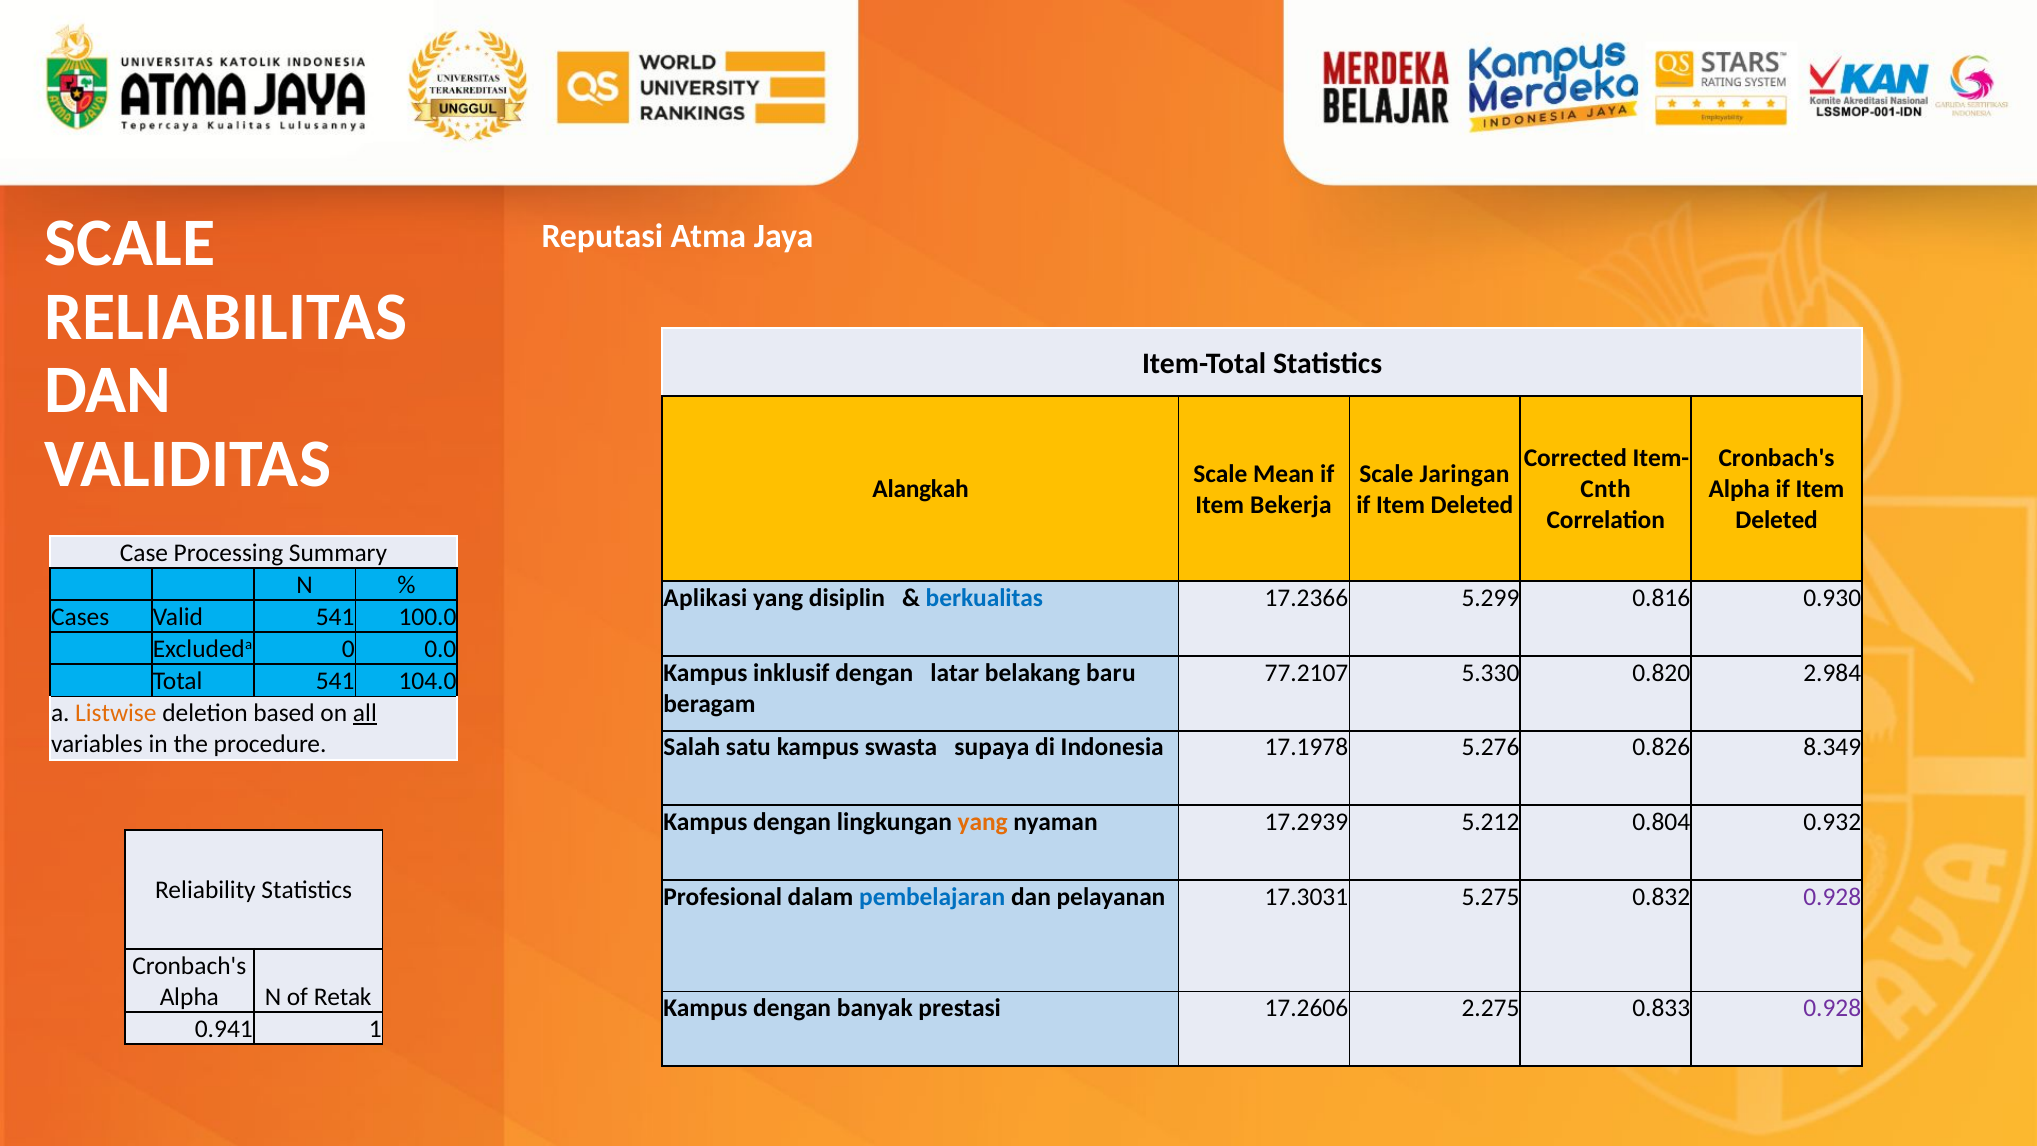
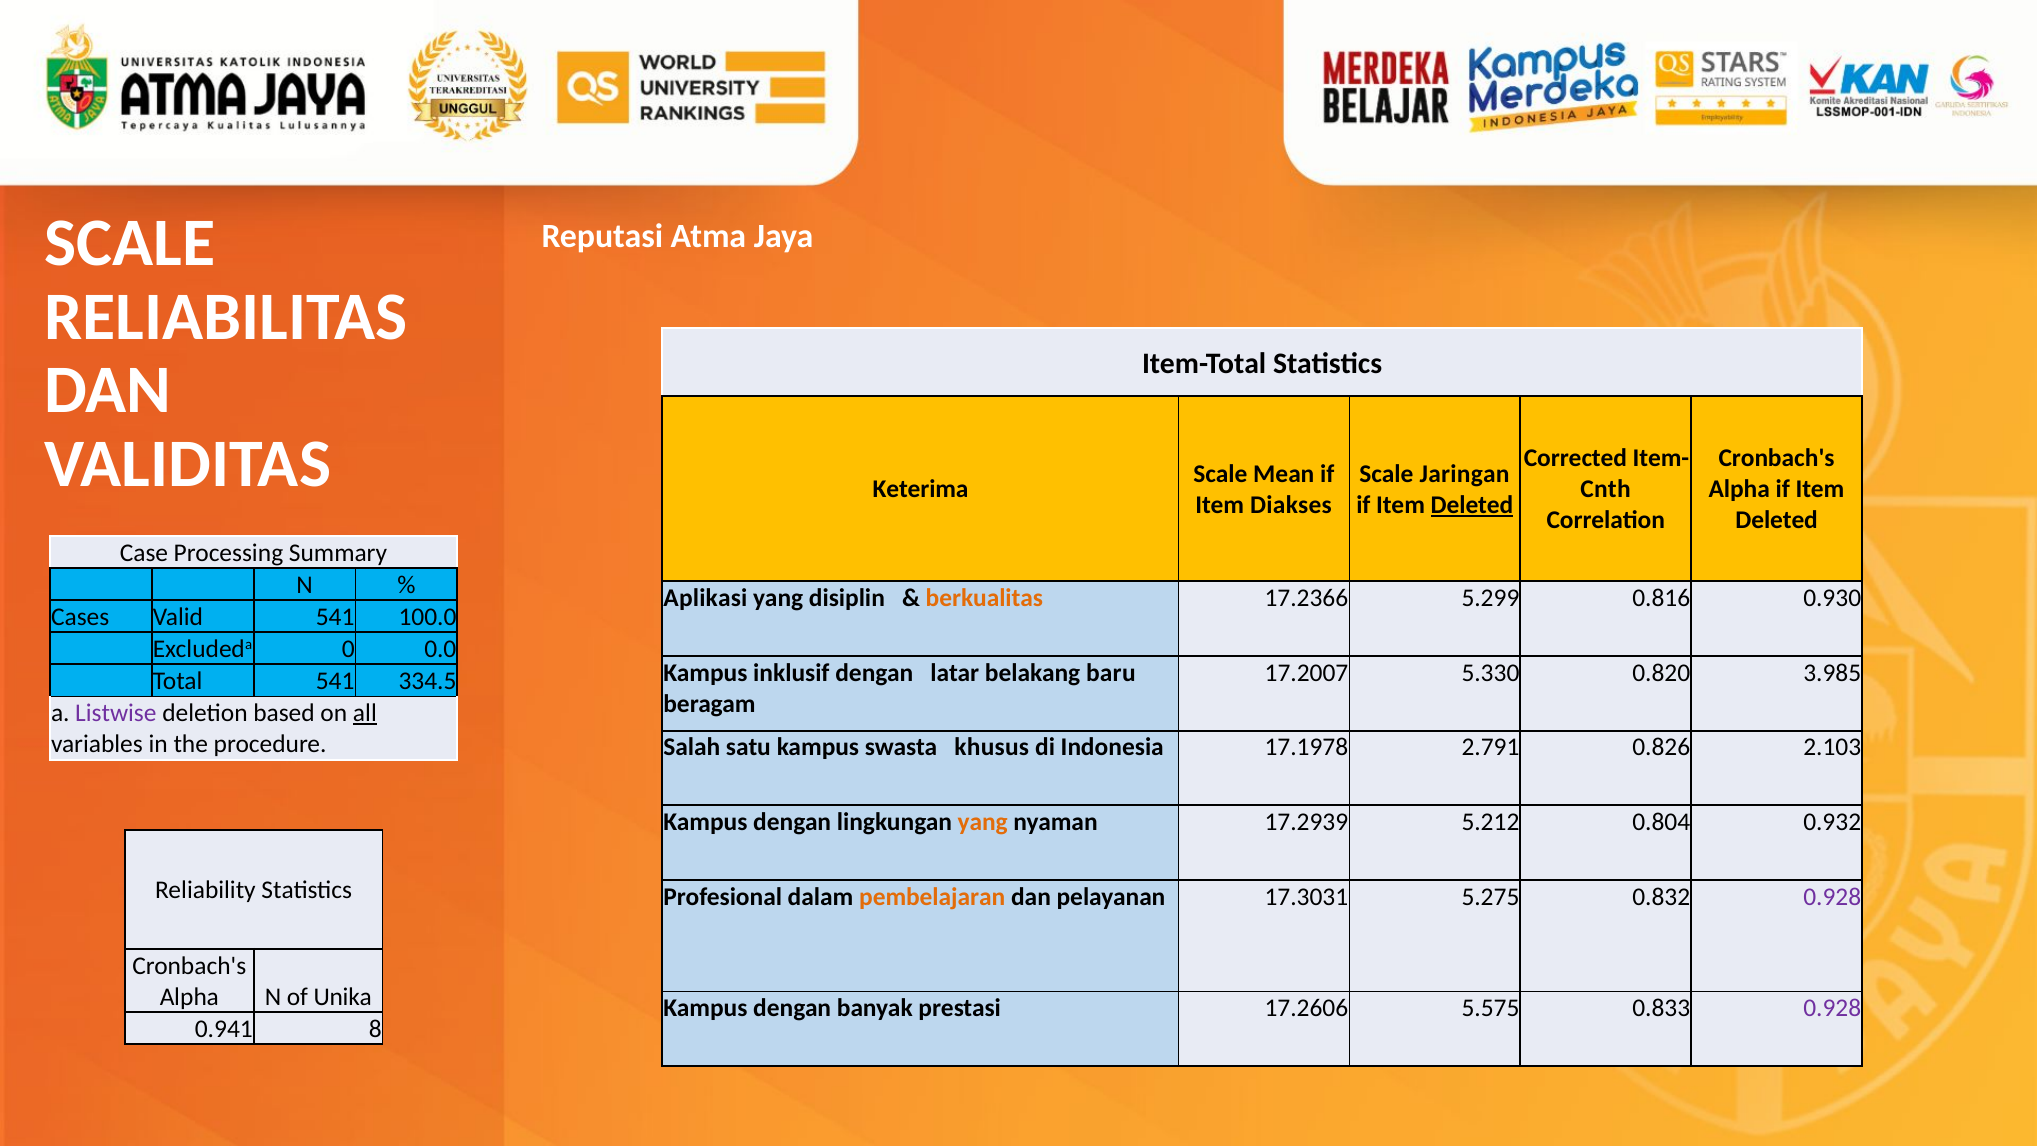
Alangkah: Alangkah -> Keterima (921, 489)
Bekerja: Bekerja -> Diakses (1291, 505)
Deleted underline: none -> present (1472, 505)
berkualitas colour: blue -> orange (984, 598)
77.2107: 77.2107 -> 17.2007 (1306, 673)
2.984: 2.984 -> 3.985 (1832, 673)
104.0: 104.0 -> 334.5 (428, 681)
Listwise colour: orange -> purple (116, 713)
supaya: supaya -> khusus (992, 747)
5.276: 5.276 -> 2.791 (1490, 747)
8.349: 8.349 -> 2.103 (1832, 747)
pembelajaran colour: blue -> orange (932, 897)
Retak: Retak -> Unika (343, 997)
2.275: 2.275 -> 5.575 (1490, 1008)
1: 1 -> 8 (375, 1029)
